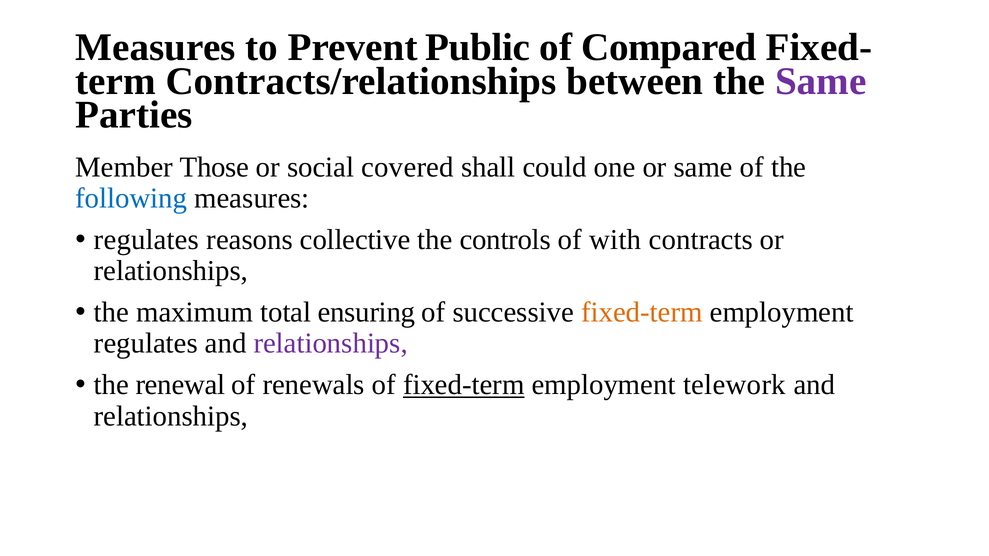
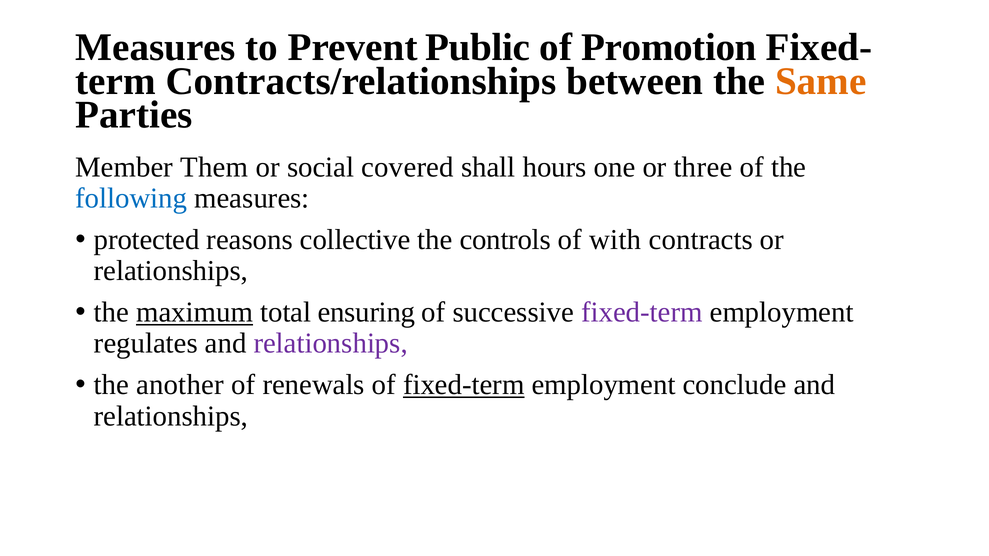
Compared: Compared -> Promotion (669, 47)
Same colour: purple -> orange (821, 81)
Those: Those -> Them (214, 167)
could: could -> hours (555, 167)
or same: same -> three (703, 167)
regulates: regulates -> protected (147, 240)
maximum underline: none -> present (195, 312)
fixed-term colour: orange -> purple (642, 312)
renewal: renewal -> another (180, 385)
telework: telework -> conclude (735, 385)
